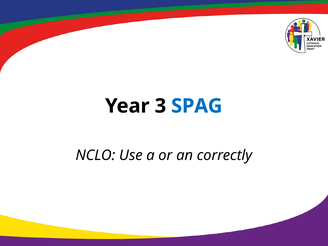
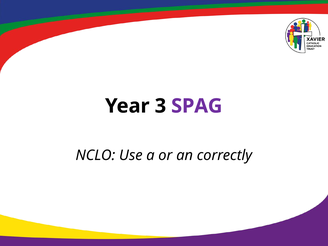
SPAG colour: blue -> purple (197, 106)
